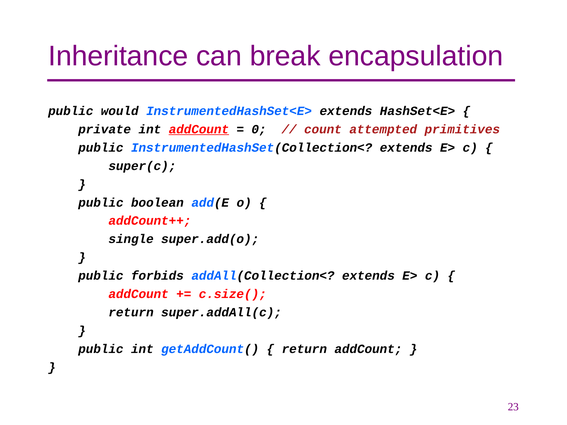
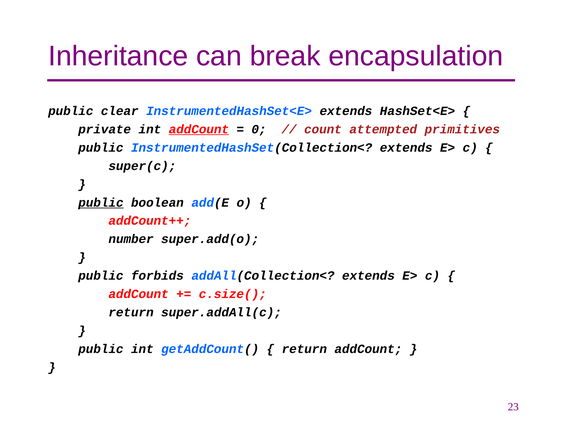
would: would -> clear (120, 111)
public underline: none -> present (101, 203)
single: single -> number (131, 239)
